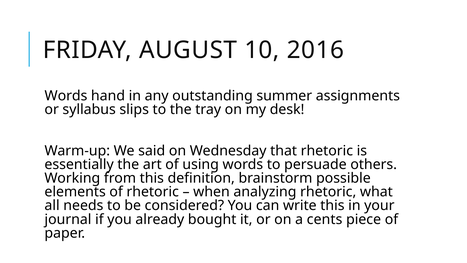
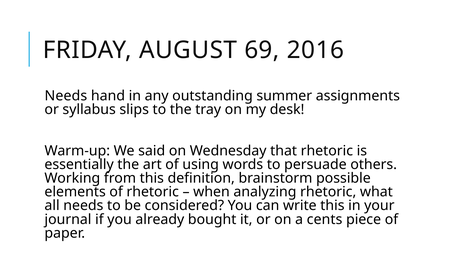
10: 10 -> 69 (262, 50)
Words: Words -> Needs (66, 96)
